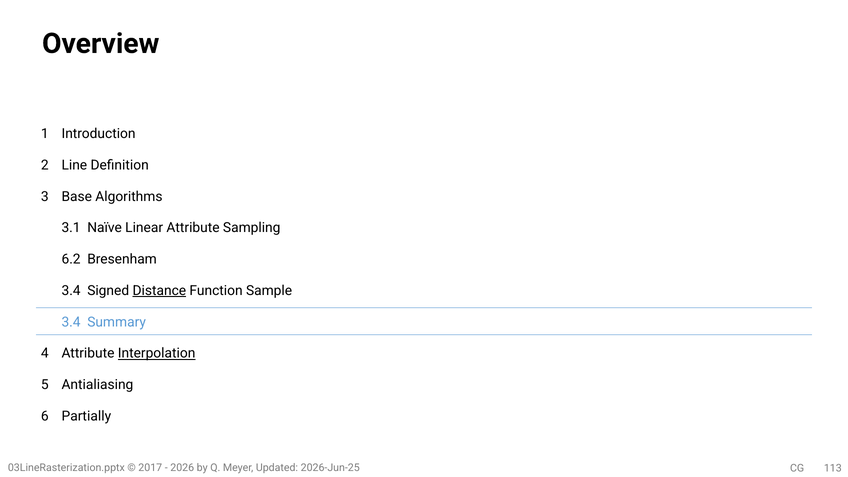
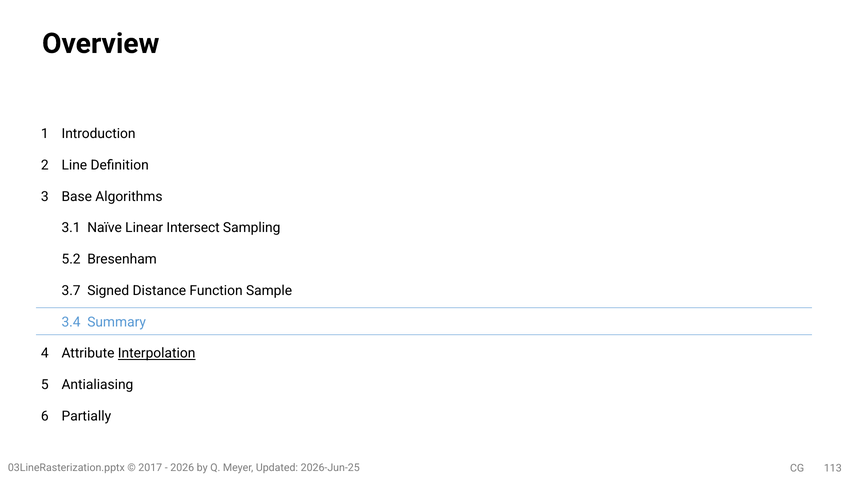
Linear Attribute: Attribute -> Intersect (193, 228)
6.2: 6.2 -> 5.2 (71, 259)
3.4: 3.4 -> 3.7 (71, 291)
Distance underline: present -> none (159, 291)
